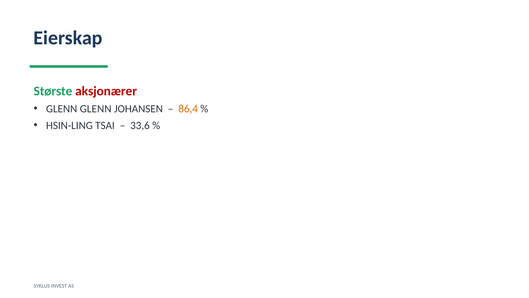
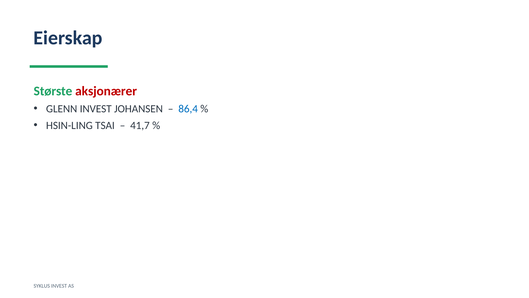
GLENN GLENN: GLENN -> INVEST (96, 109)
86,4 colour: orange -> blue (188, 109)
33,6: 33,6 -> 41,7 (140, 125)
